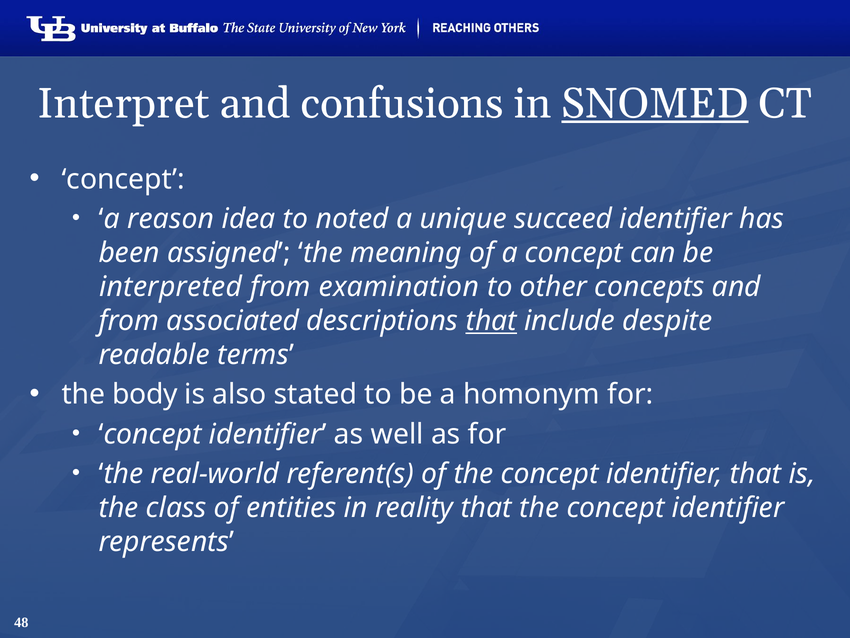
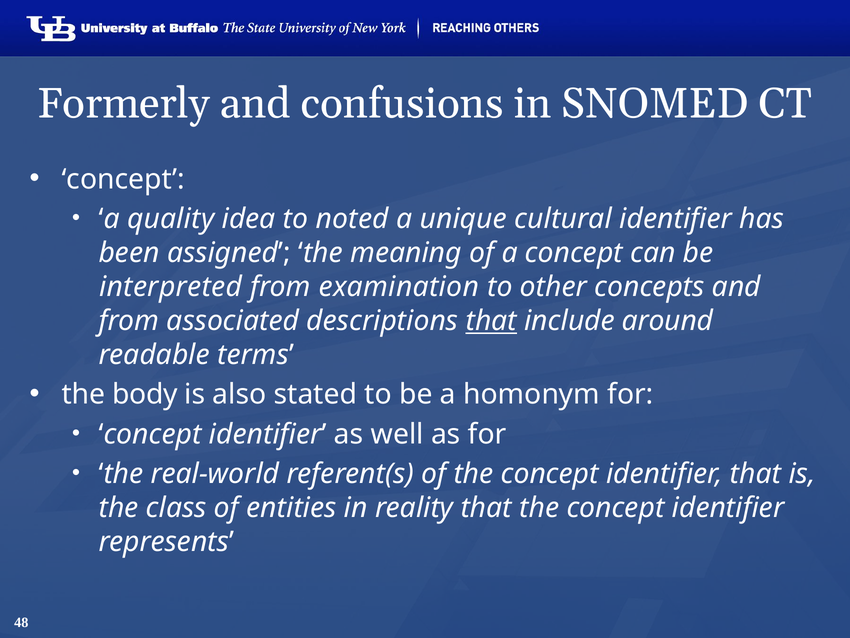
Interpret: Interpret -> Formerly (123, 104)
SNOMED underline: present -> none (655, 104)
reason: reason -> quality (171, 219)
succeed: succeed -> cultural (563, 219)
despite: despite -> around (668, 321)
